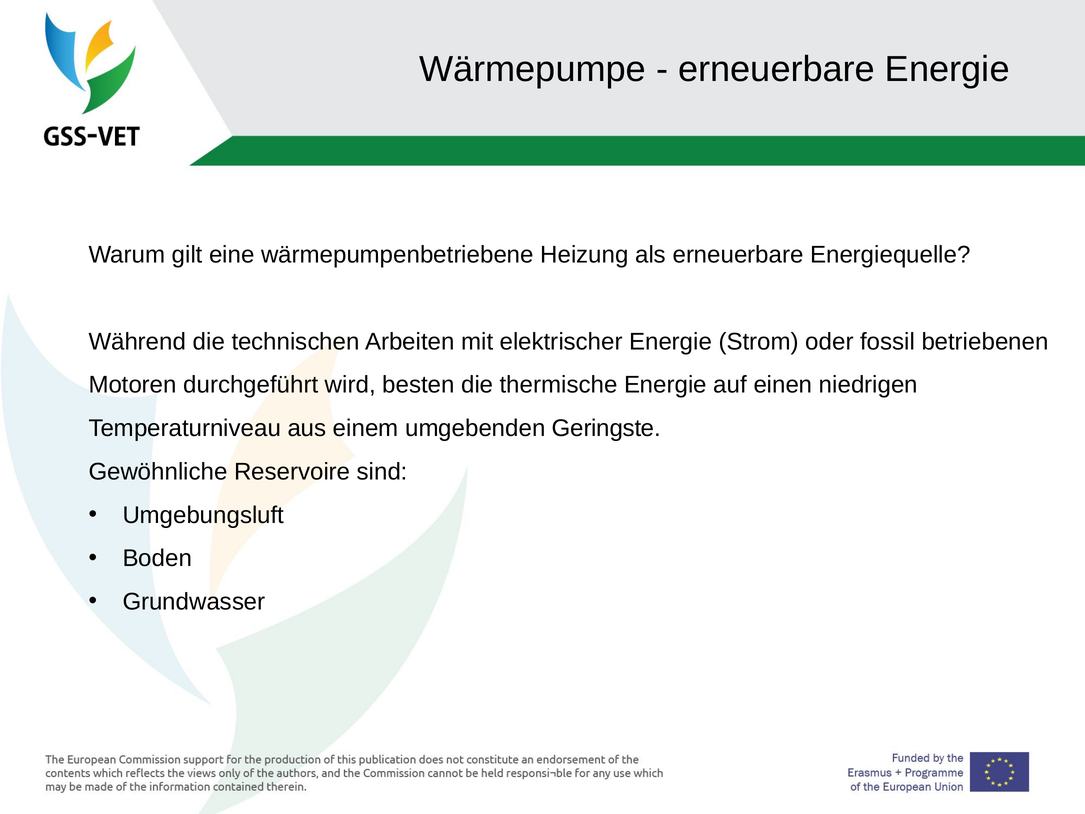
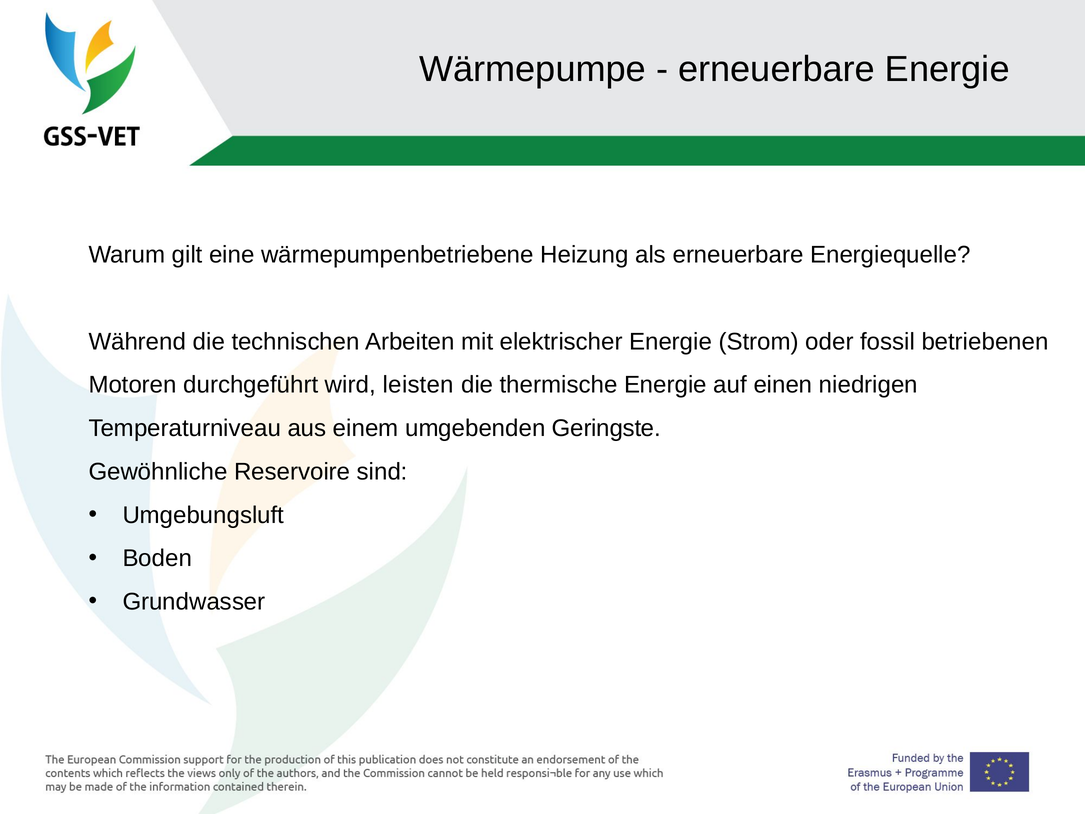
besten: besten -> leisten (418, 385)
